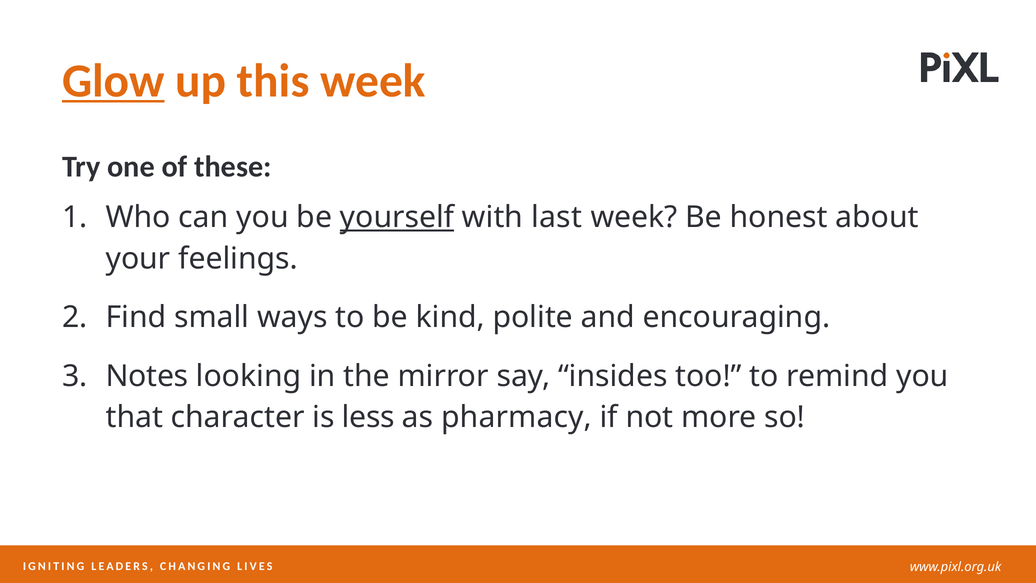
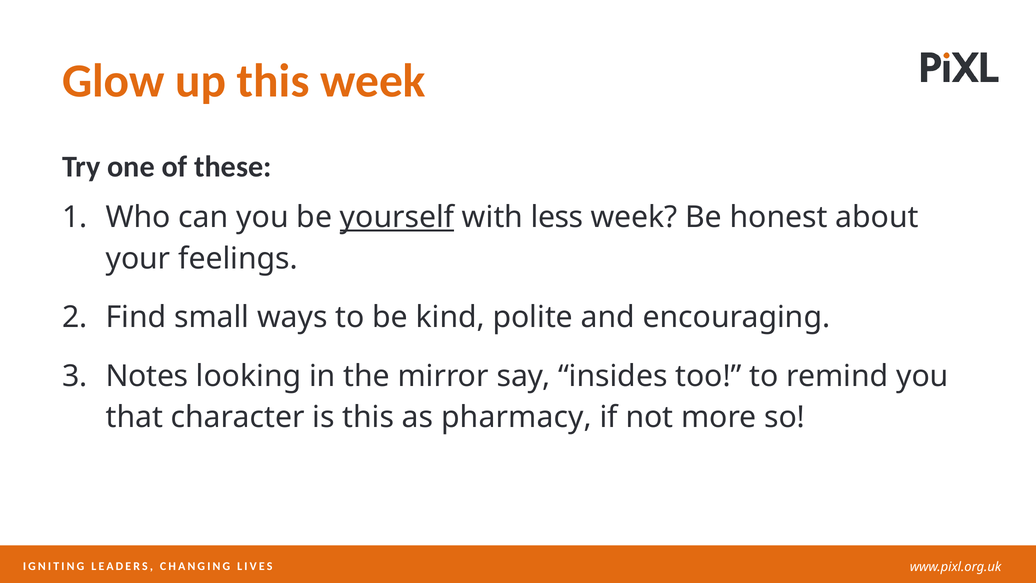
Glow underline: present -> none (113, 81)
last: last -> less (557, 217)
is less: less -> this (368, 417)
